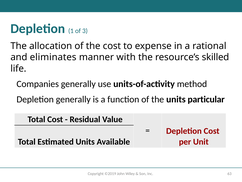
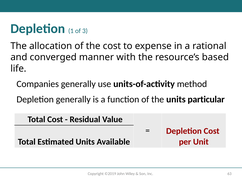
eliminates: eliminates -> converged (53, 57)
skilled: skilled -> based (215, 57)
